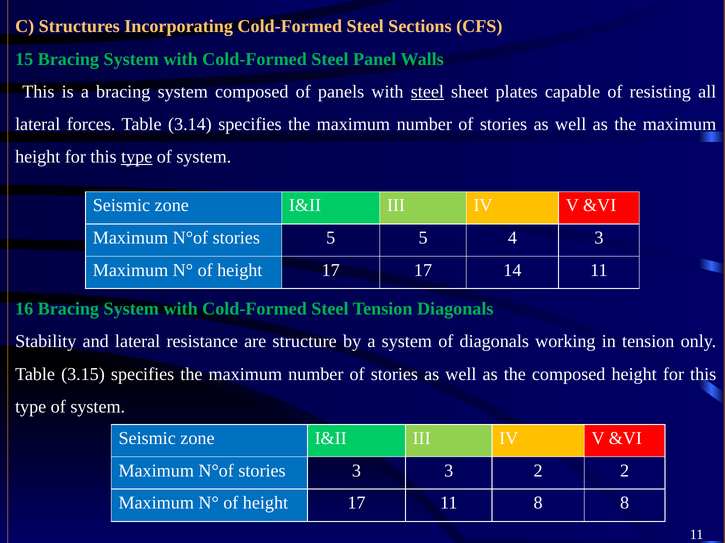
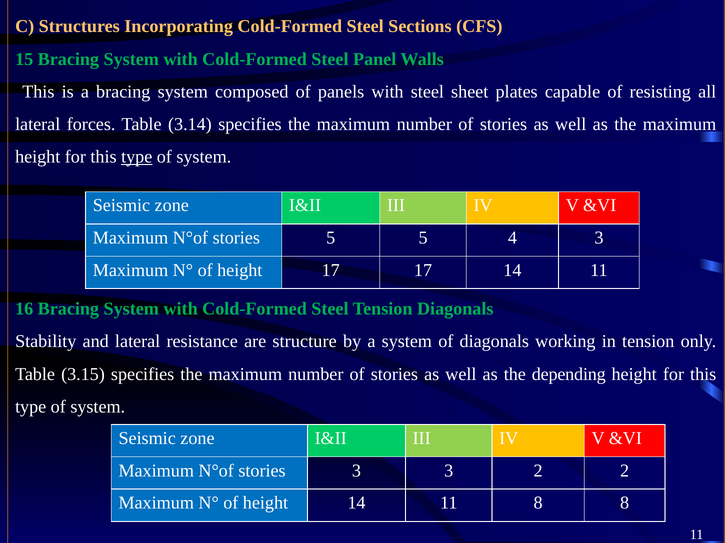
steel underline: present -> none (427, 92)
the composed: composed -> depending (569, 375)
17: 17 -> 14 (357, 504)
